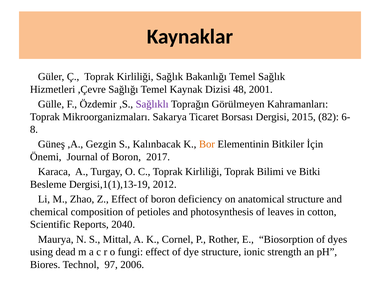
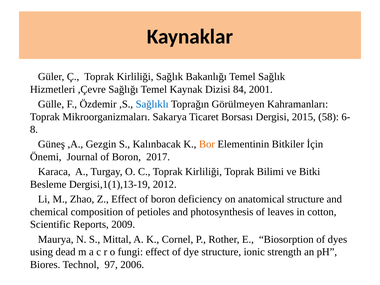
48: 48 -> 84 (240, 89)
Sağlıklı colour: purple -> blue (152, 104)
82: 82 -> 58 (329, 117)
2040: 2040 -> 2009 (123, 224)
